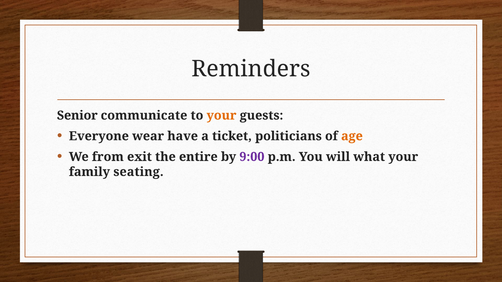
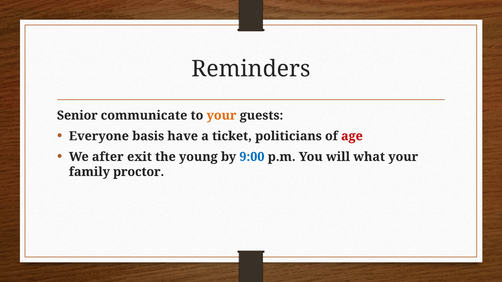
wear: wear -> basis (148, 136)
age colour: orange -> red (352, 136)
from: from -> after (108, 157)
entire: entire -> young (198, 157)
9:00 colour: purple -> blue (252, 157)
seating: seating -> proctor (139, 172)
